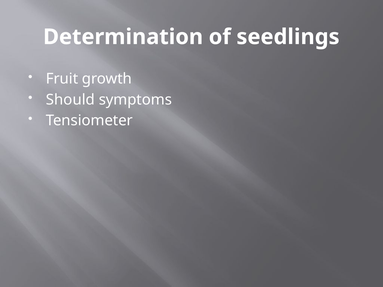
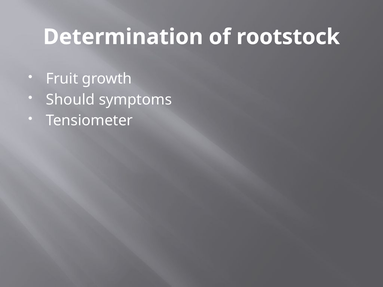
seedlings: seedlings -> rootstock (288, 37)
